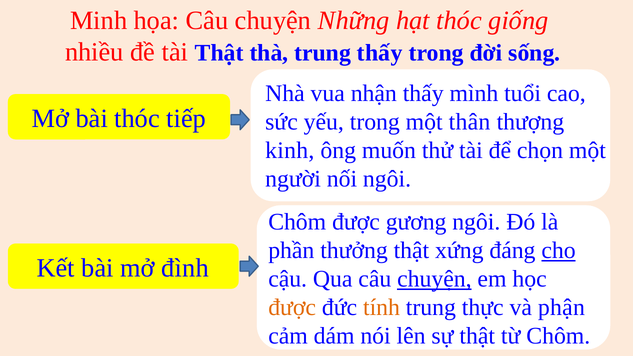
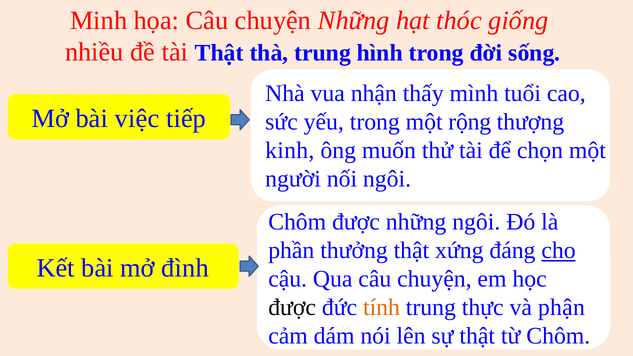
trung thấy: thấy -> hình (380, 53)
bài thóc: thóc -> việc (137, 119)
thân: thân -> rộng (470, 122)
được gương: gương -> những (416, 222)
chuyện underline: present -> none (434, 279)
được colour: orange -> black (292, 308)
